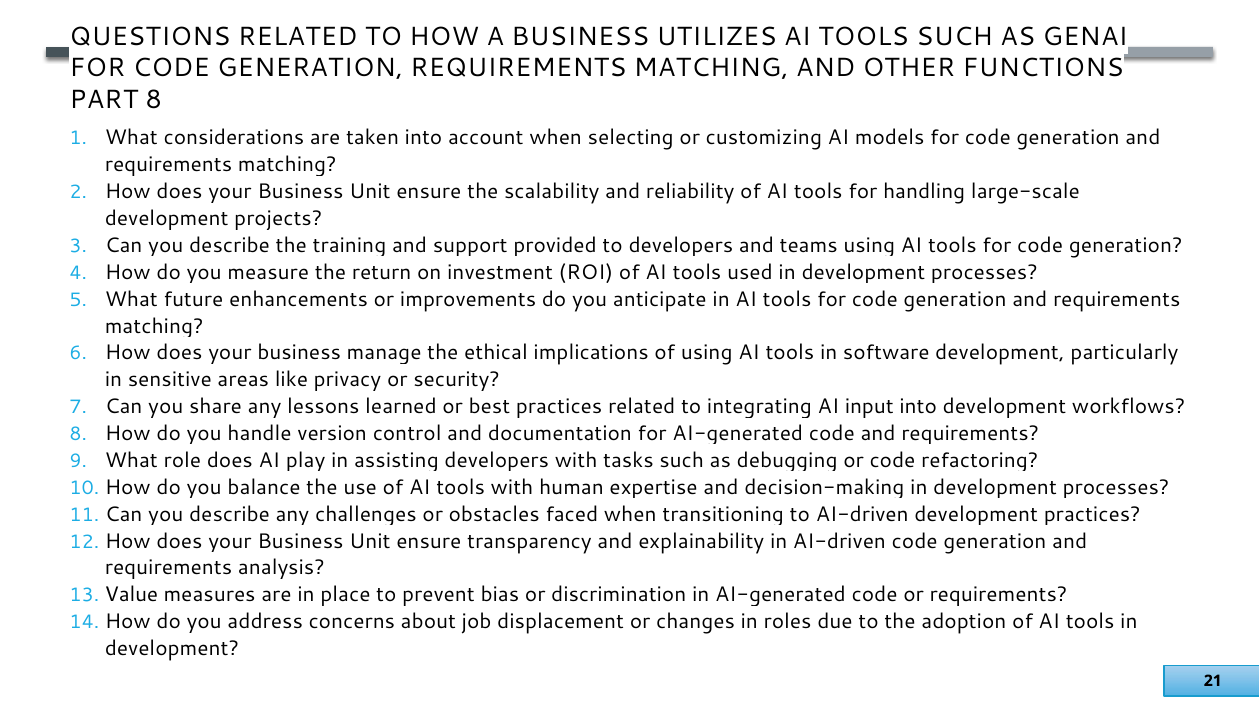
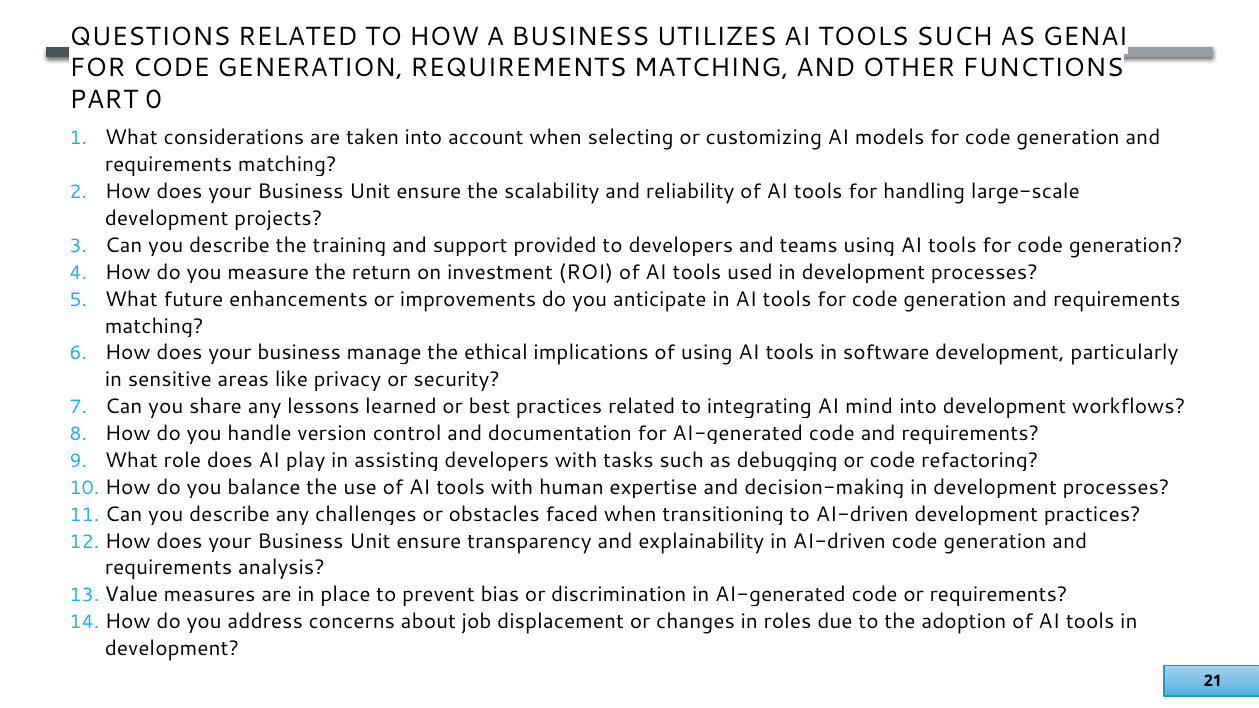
PART 8: 8 -> 0 (154, 100)
input: input -> mind (869, 407)
